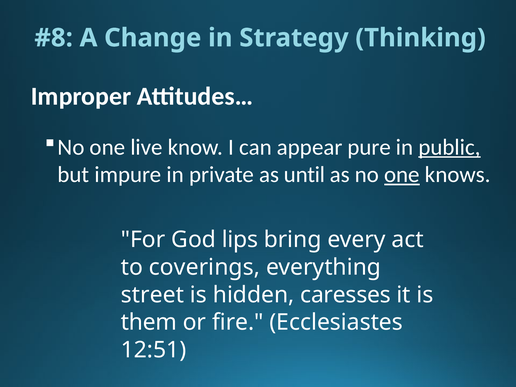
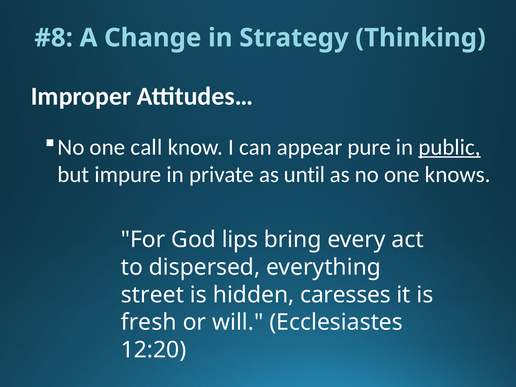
live: live -> call (146, 147)
one underline: present -> none (402, 175)
coverings: coverings -> dispersed (205, 267)
them: them -> fresh (149, 322)
fire: fire -> will (238, 322)
12:51: 12:51 -> 12:20 (153, 350)
